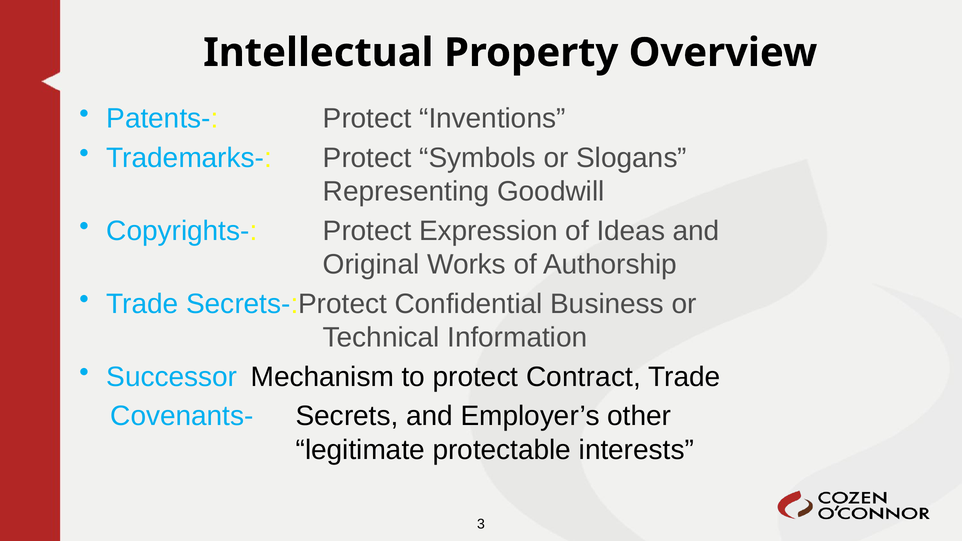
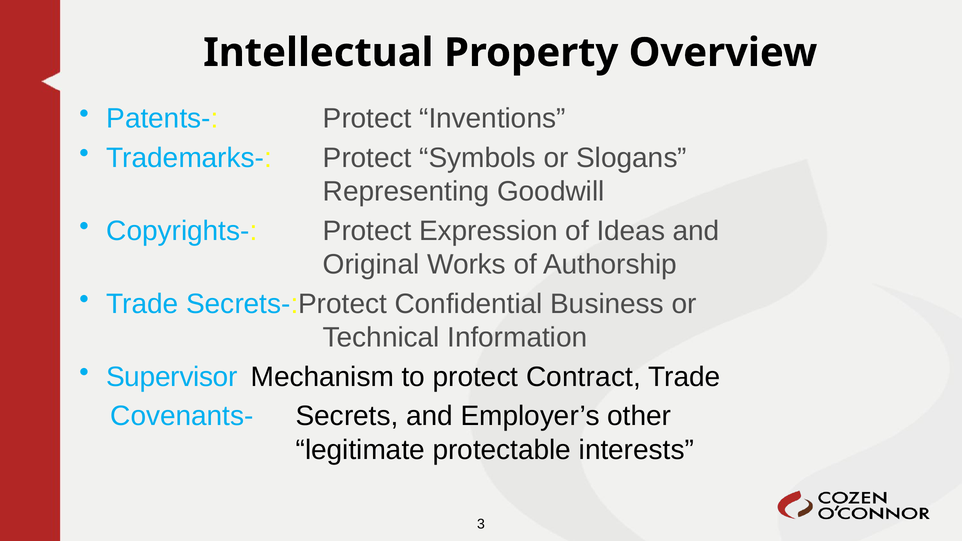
Successor: Successor -> Supervisor (172, 377)
